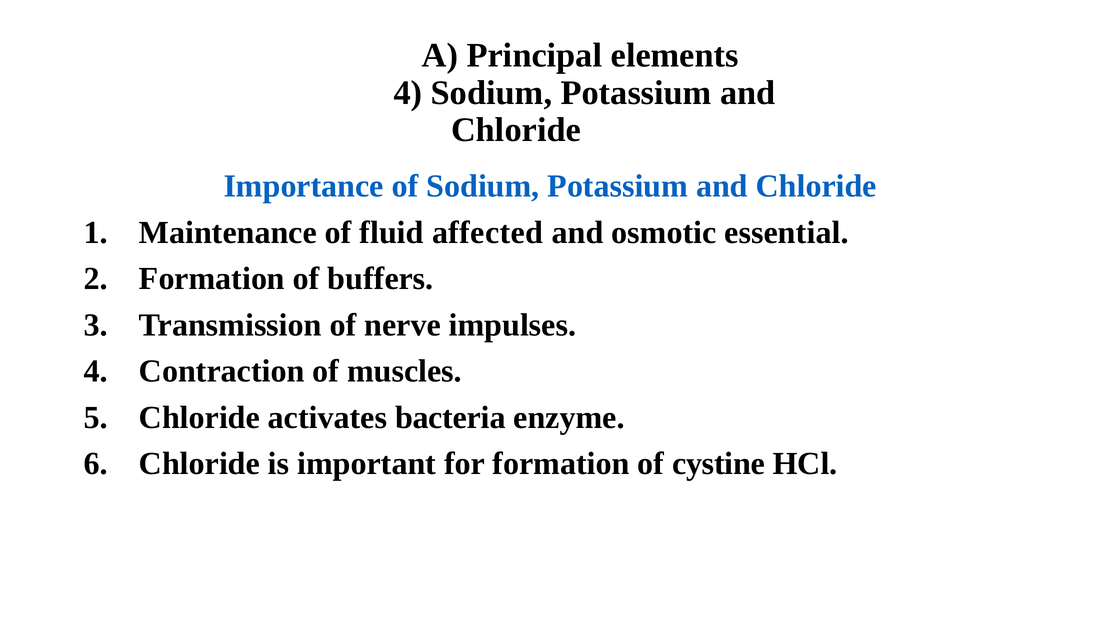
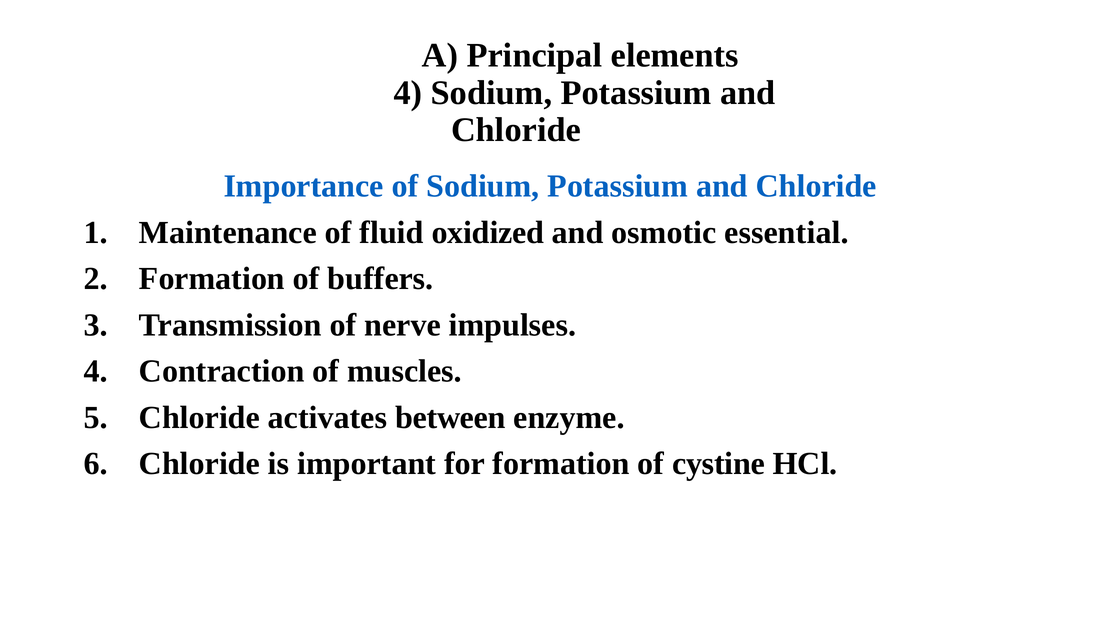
affected: affected -> oxidized (488, 232)
bacteria: bacteria -> between (450, 417)
